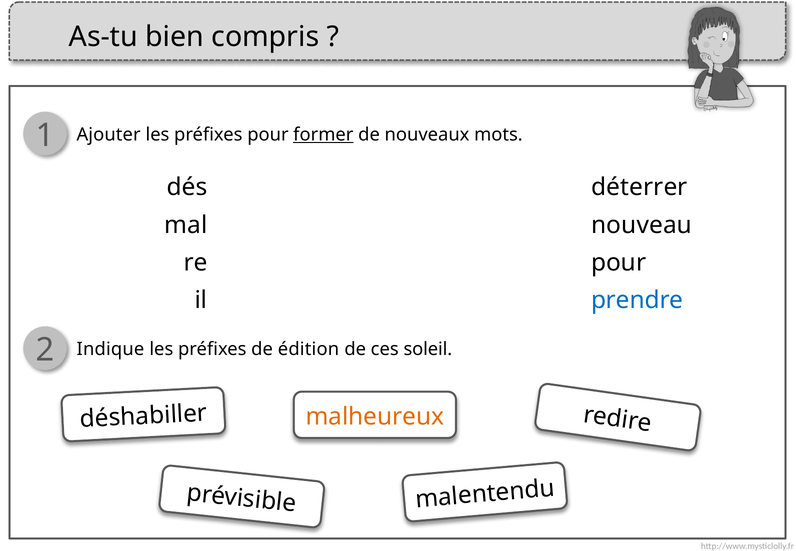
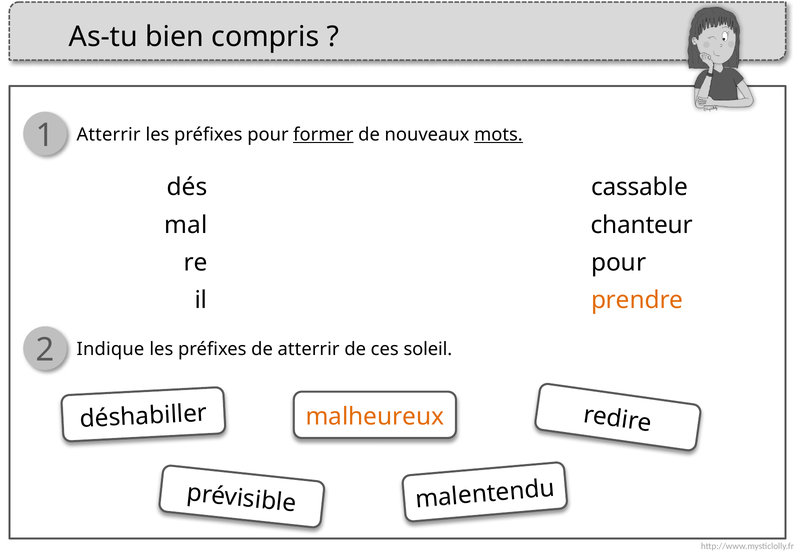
Ajouter: Ajouter -> Atterrir (109, 135)
mots underline: none -> present (498, 135)
déterrer: déterrer -> cassable (639, 187)
nouveau: nouveau -> chanteur (642, 225)
prendre colour: blue -> orange (637, 300)
de édition: édition -> atterrir (309, 349)
